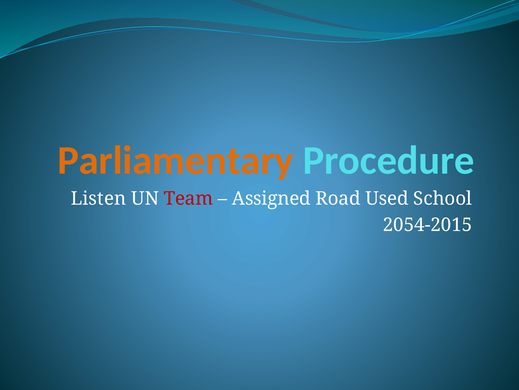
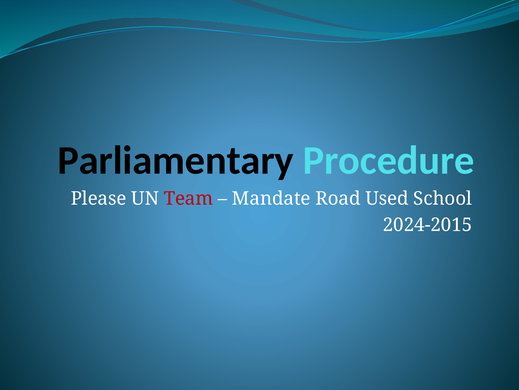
Parliamentary colour: orange -> black (176, 160)
Listen: Listen -> Please (99, 198)
Assigned: Assigned -> Mandate (271, 198)
2054-2015: 2054-2015 -> 2024-2015 (428, 225)
